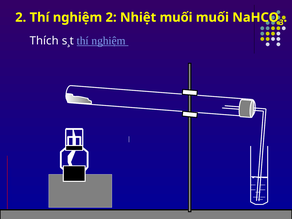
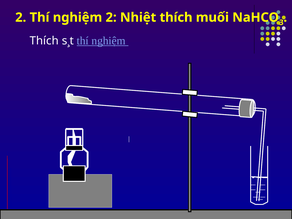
Nhiệt muối: muối -> thích (176, 17)
